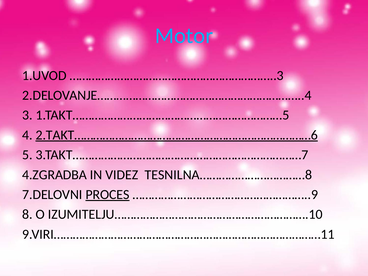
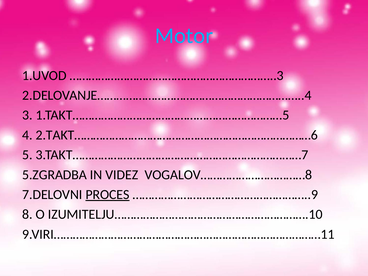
2.TAKT…………………………………………………………………6 underline: present -> none (177, 135)
4.ZGRADBA: 4.ZGRADBA -> 5.ZGRADBA (54, 175)
TESNILNA……………………………8: TESNILNA……………………………8 -> VOGALOV……………………………8 (228, 175)
